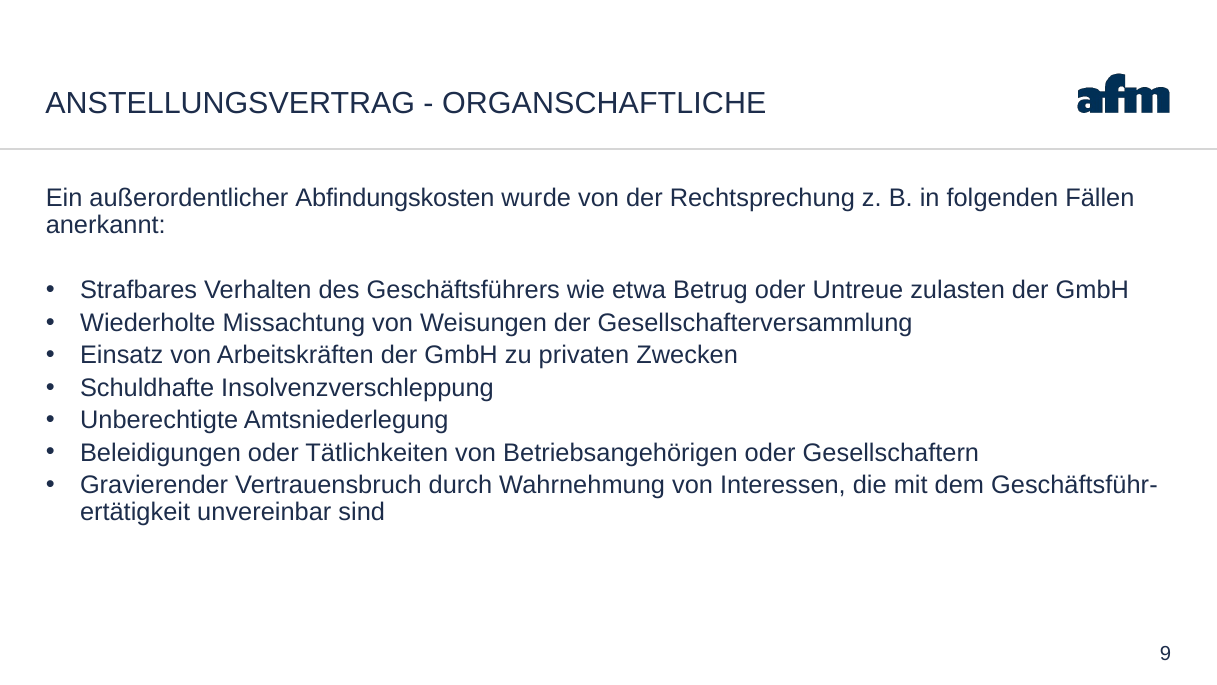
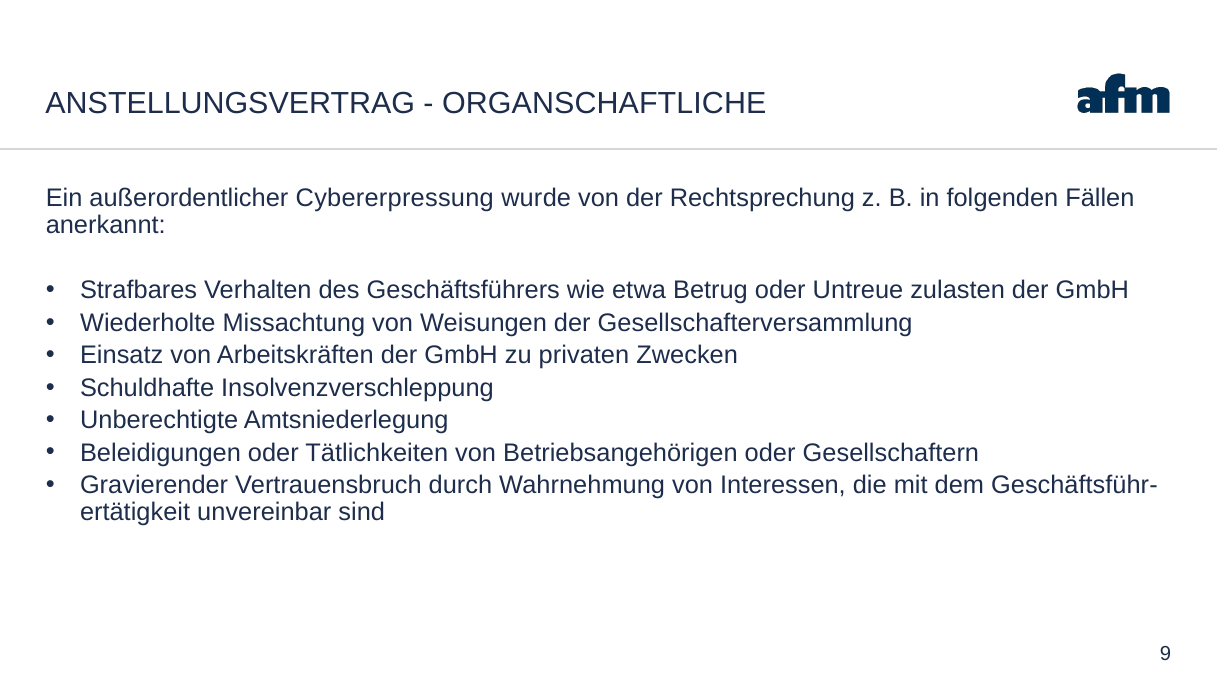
Abfindungskosten: Abfindungskosten -> Cybererpressung (395, 198)
